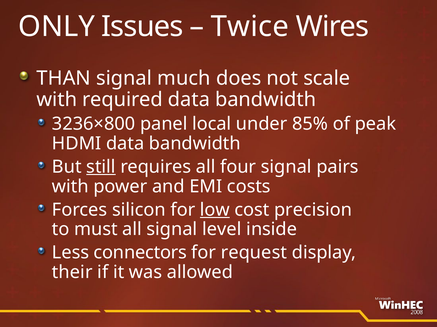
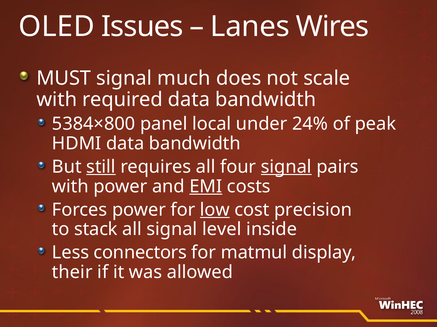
ONLY: ONLY -> OLED (57, 26)
Twice: Twice -> Lanes (250, 26)
THAN: THAN -> MUST (64, 78)
3236×800: 3236×800 -> 5384×800 (94, 124)
85%: 85% -> 24% (310, 124)
signal underline: none -> present (286, 167)
EMI underline: none -> present (206, 187)
Forces silicon: silicon -> power (139, 210)
must: must -> stack (96, 230)
request: request -> matmul (254, 253)
